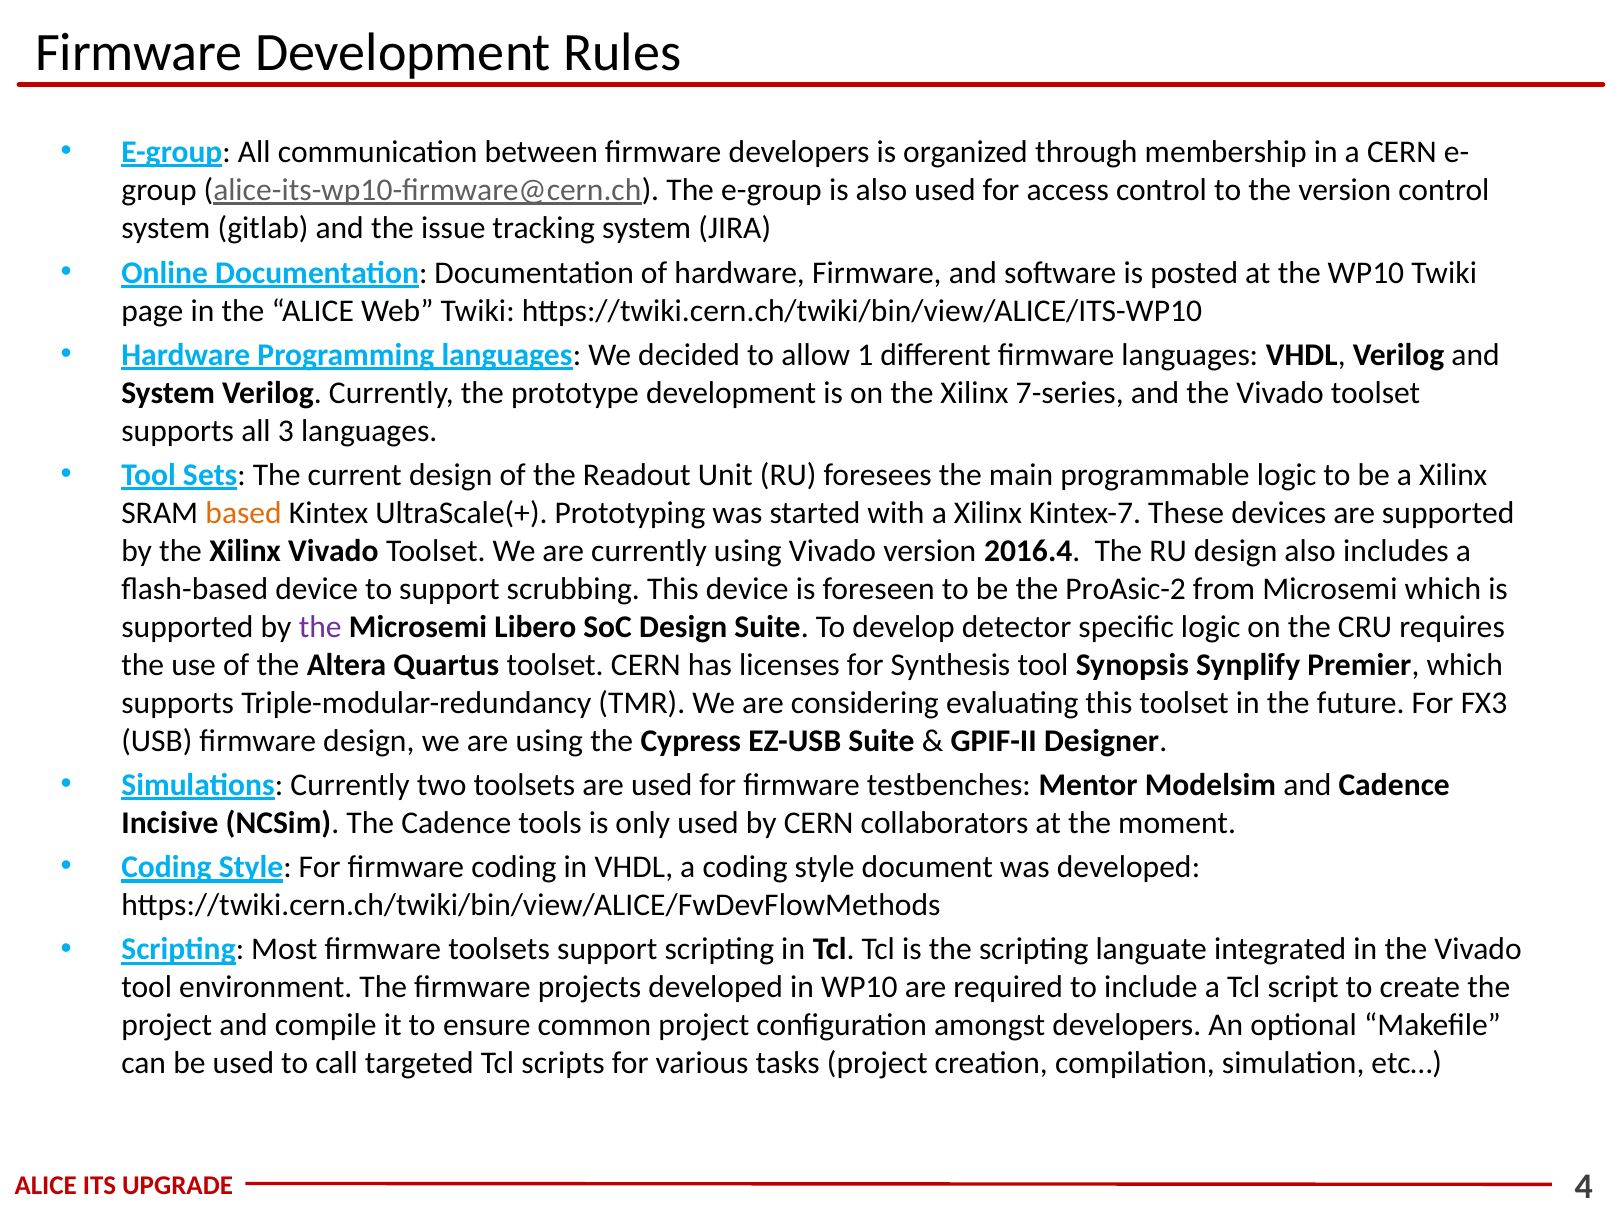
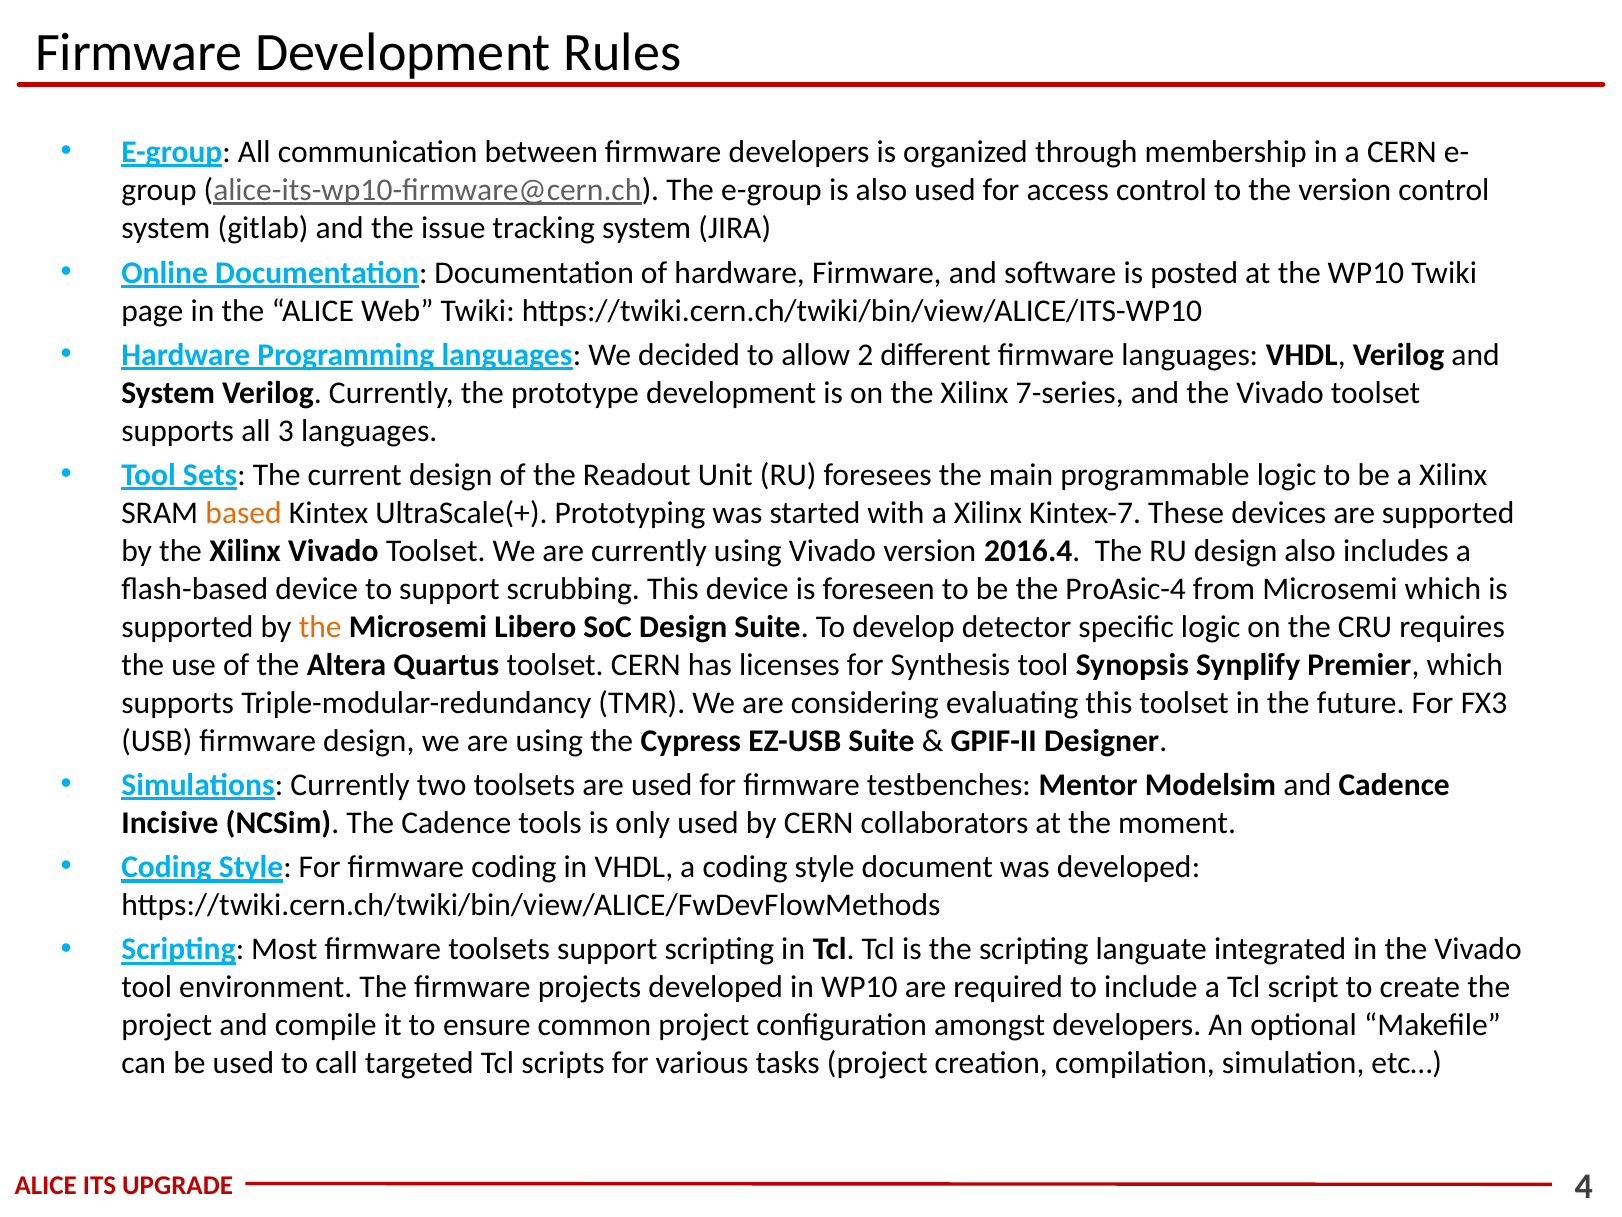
1: 1 -> 2 (865, 355)
ProAsic-2: ProAsic-2 -> ProAsic-4 (1126, 589)
the colour: purple -> orange (320, 627)
